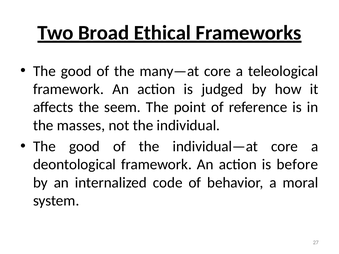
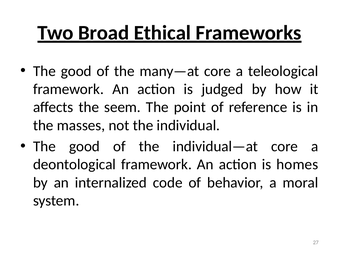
before: before -> homes (297, 165)
